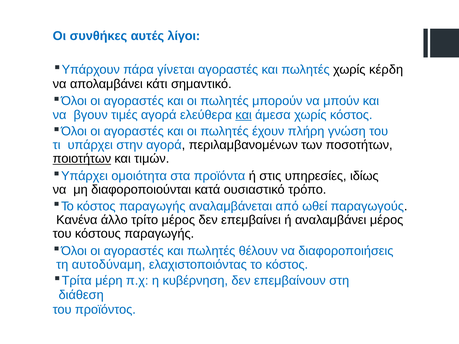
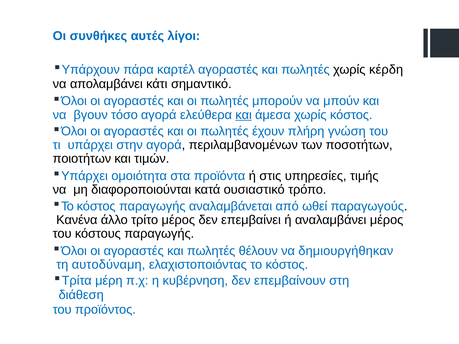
γίνεται: γίνεται -> καρτέλ (176, 70)
τιμές: τιμές -> τόσο (124, 115)
ποιοτήτων underline: present -> none (82, 159)
ιδίως: ιδίως -> τιμής (364, 176)
διαφοροποιήσεις: διαφοροποιήσεις -> δημιουργήθηκαν (346, 251)
